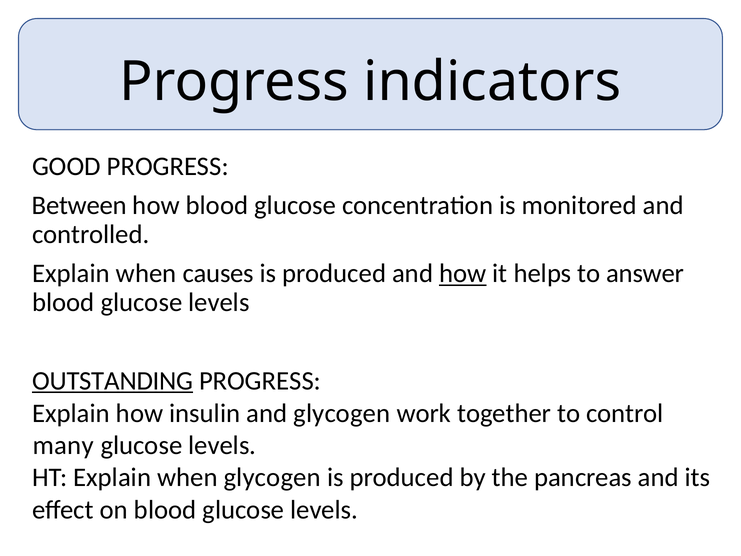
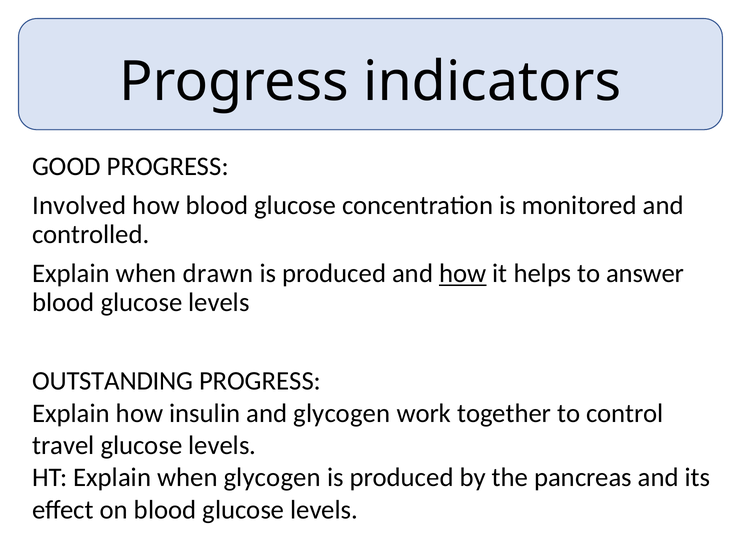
Between: Between -> Involved (79, 205)
causes: causes -> drawn (218, 273)
OUTSTANDING underline: present -> none (113, 381)
many: many -> travel (63, 445)
